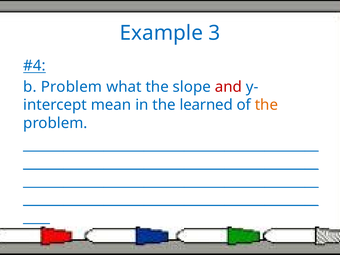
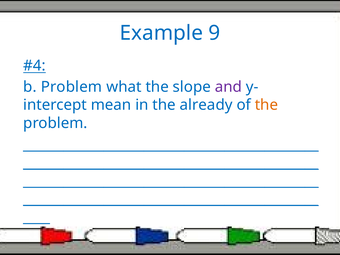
3: 3 -> 9 (214, 33)
and colour: red -> purple (228, 87)
learned: learned -> already (206, 105)
